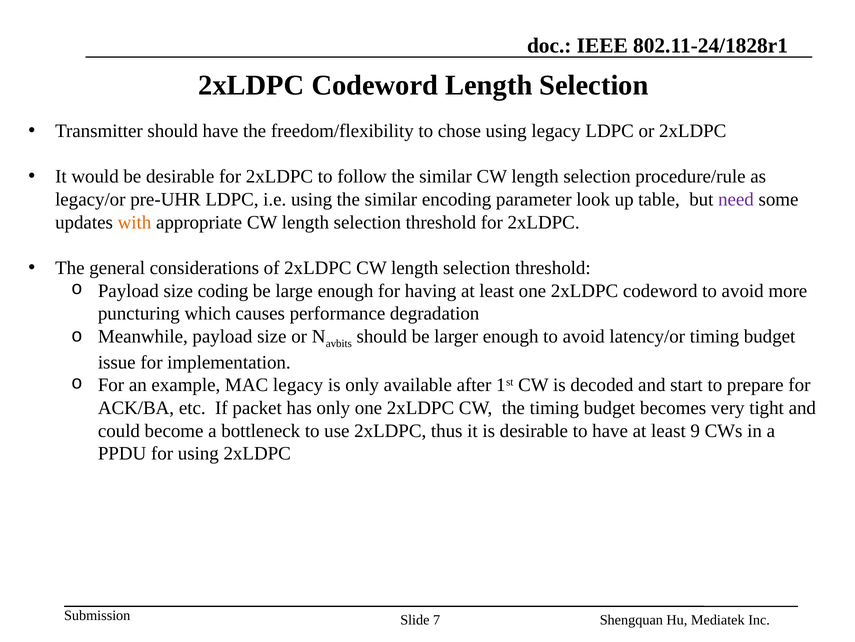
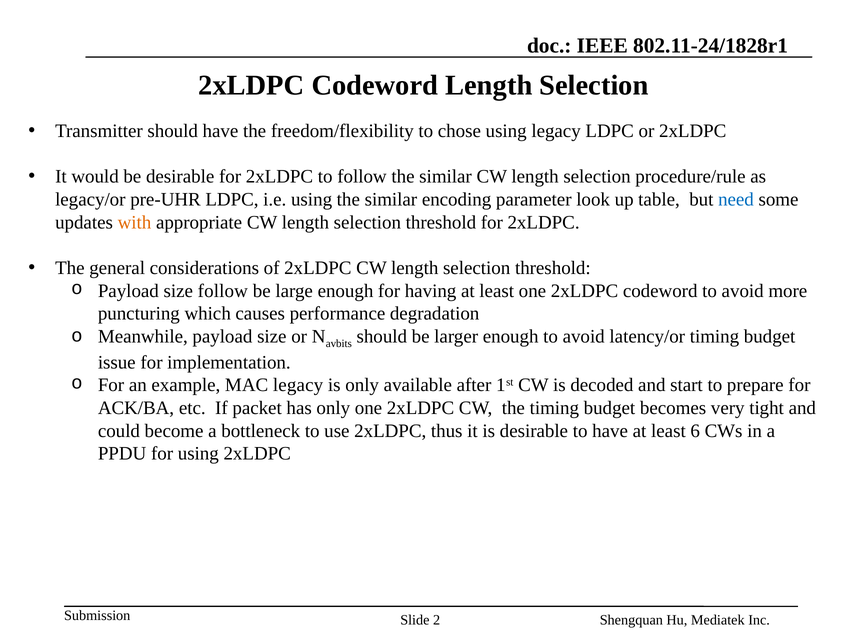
need colour: purple -> blue (736, 199)
size coding: coding -> follow (223, 290)
9: 9 -> 6 (695, 430)
7: 7 -> 2 (437, 619)
